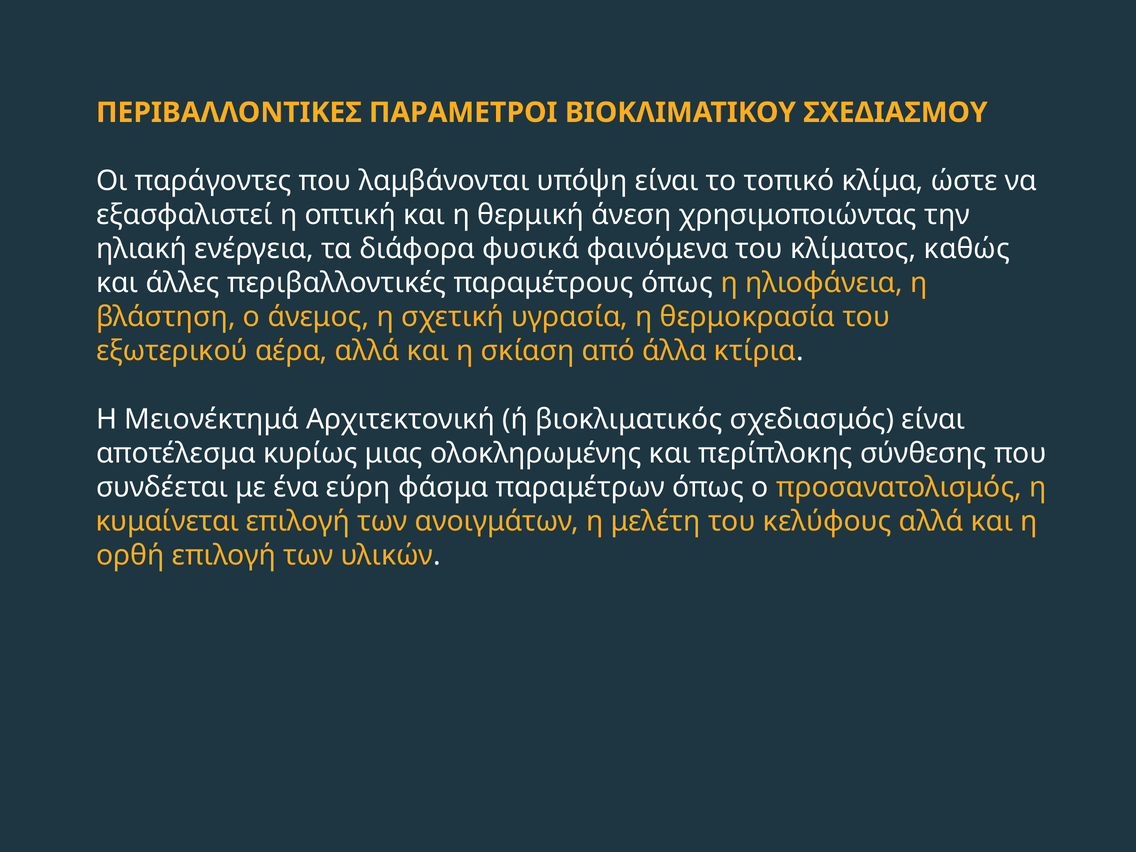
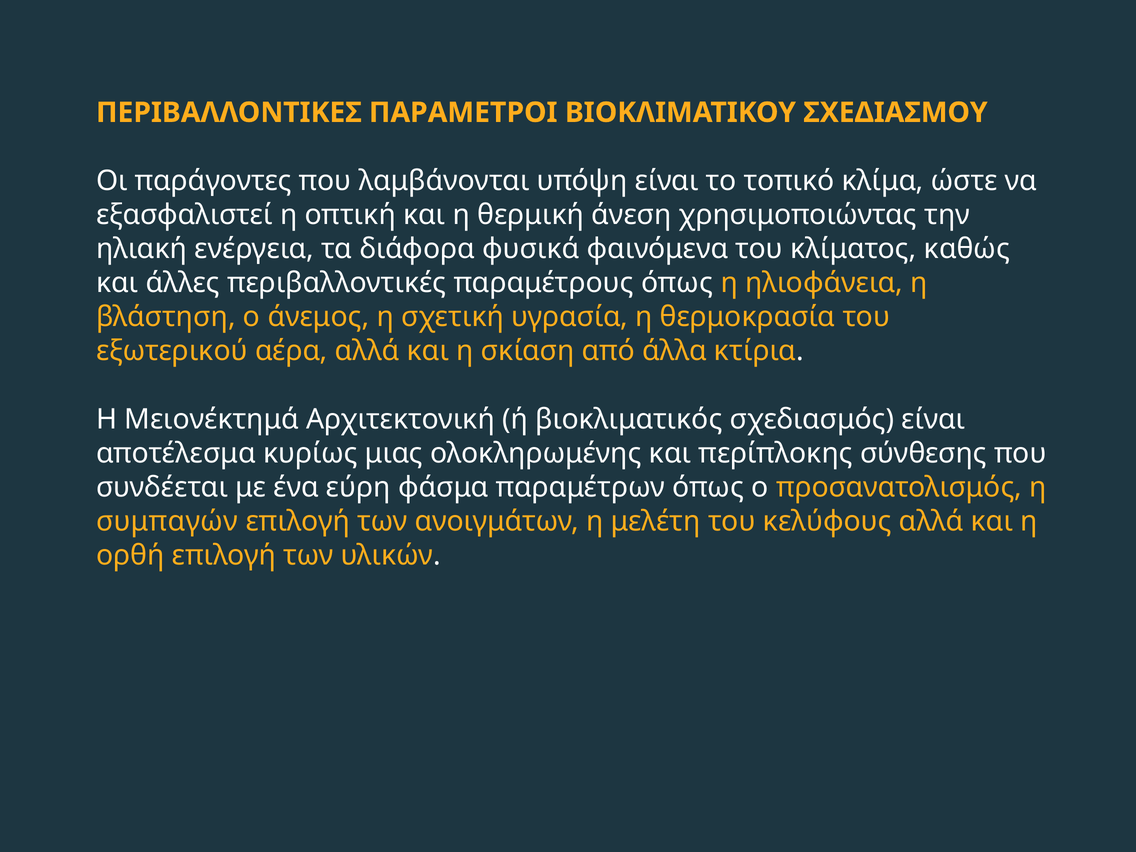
κυμαίνεται: κυμαίνεται -> συμπαγών (167, 522)
